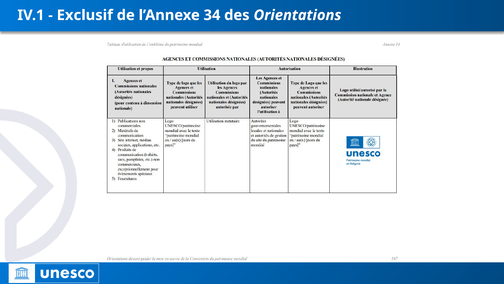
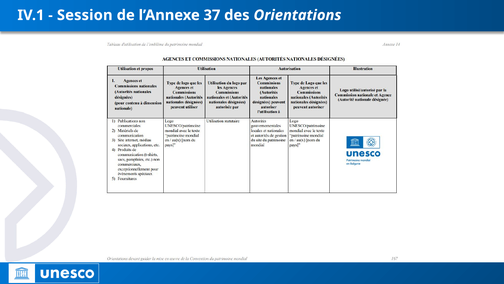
Exclusif: Exclusif -> Session (85, 15)
34: 34 -> 37 (212, 15)
